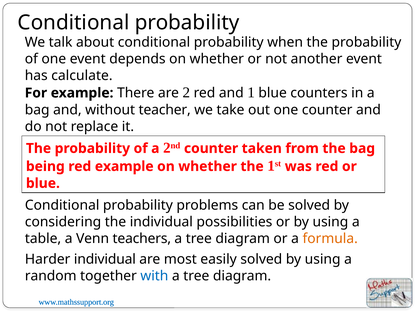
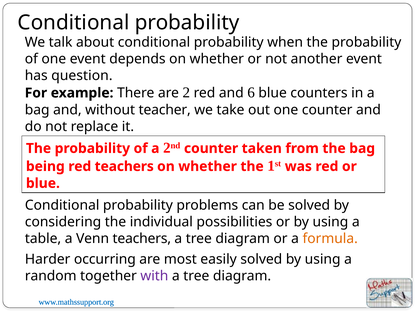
calculate: calculate -> question (82, 75)
1: 1 -> 6 (251, 92)
red example: example -> teachers (124, 166)
Harder individual: individual -> occurring (105, 259)
with colour: blue -> purple (154, 275)
